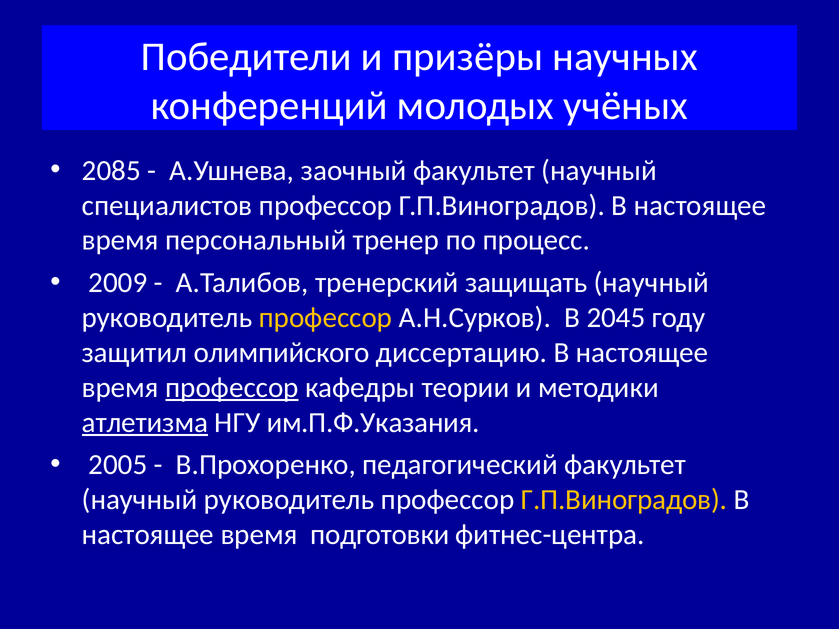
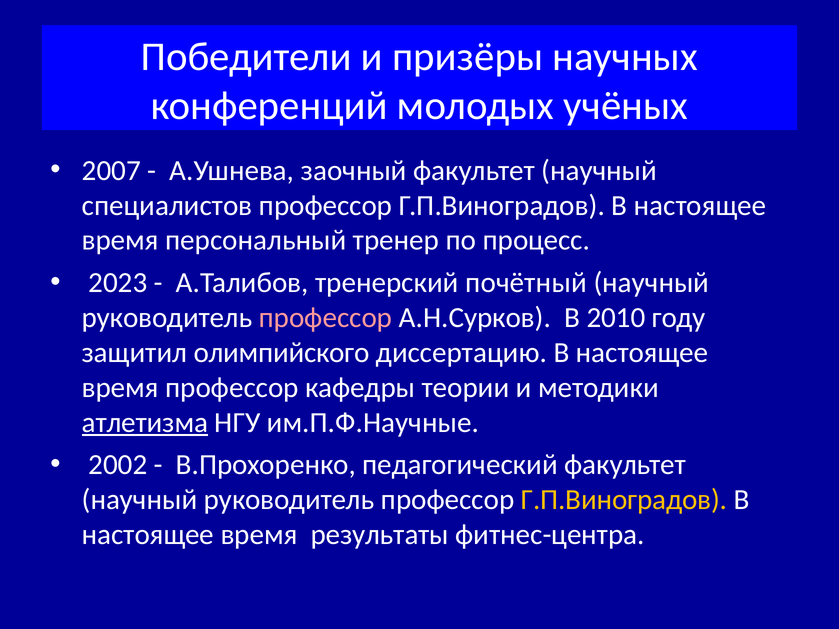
2085: 2085 -> 2007 (111, 171)
2009: 2009 -> 2023 (118, 283)
защищать: защищать -> почётный (526, 283)
профессор colour: yellow -> pink (325, 318)
2045: 2045 -> 2010 (616, 318)
профессор underline: present -> none (232, 388)
им.П.Ф.Указания: им.П.Ф.Указания -> им.П.Ф.Научные (373, 423)
2005: 2005 -> 2002 (118, 465)
подготовки: подготовки -> результаты (380, 535)
